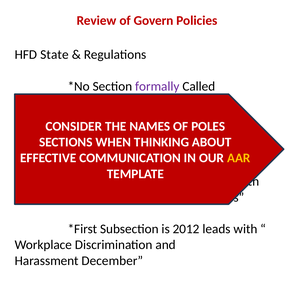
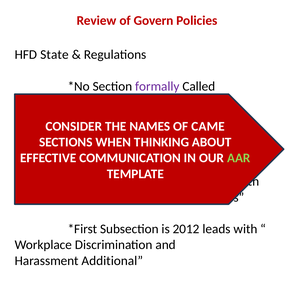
POLES: POLES -> CAME (208, 126)
AAR colour: yellow -> light green (239, 158)
December: December -> Additional (112, 261)
